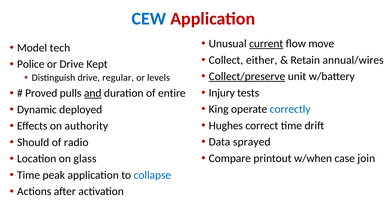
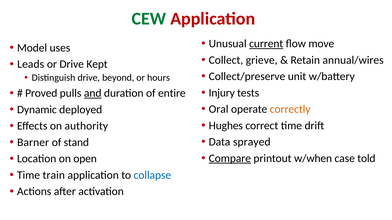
CEW colour: blue -> green (149, 19)
tech: tech -> uses (60, 48)
either: either -> grieve (262, 60)
Police: Police -> Leads (31, 64)
Collect/preserve underline: present -> none (247, 77)
regular: regular -> beyond (118, 78)
levels: levels -> hours (159, 78)
King: King -> Oral (219, 109)
correctly colour: blue -> orange (290, 109)
Should: Should -> Barner (33, 143)
radio: radio -> stand (76, 143)
Compare underline: none -> present (230, 159)
join: join -> told (366, 159)
glass: glass -> open (85, 159)
peak: peak -> train (54, 175)
